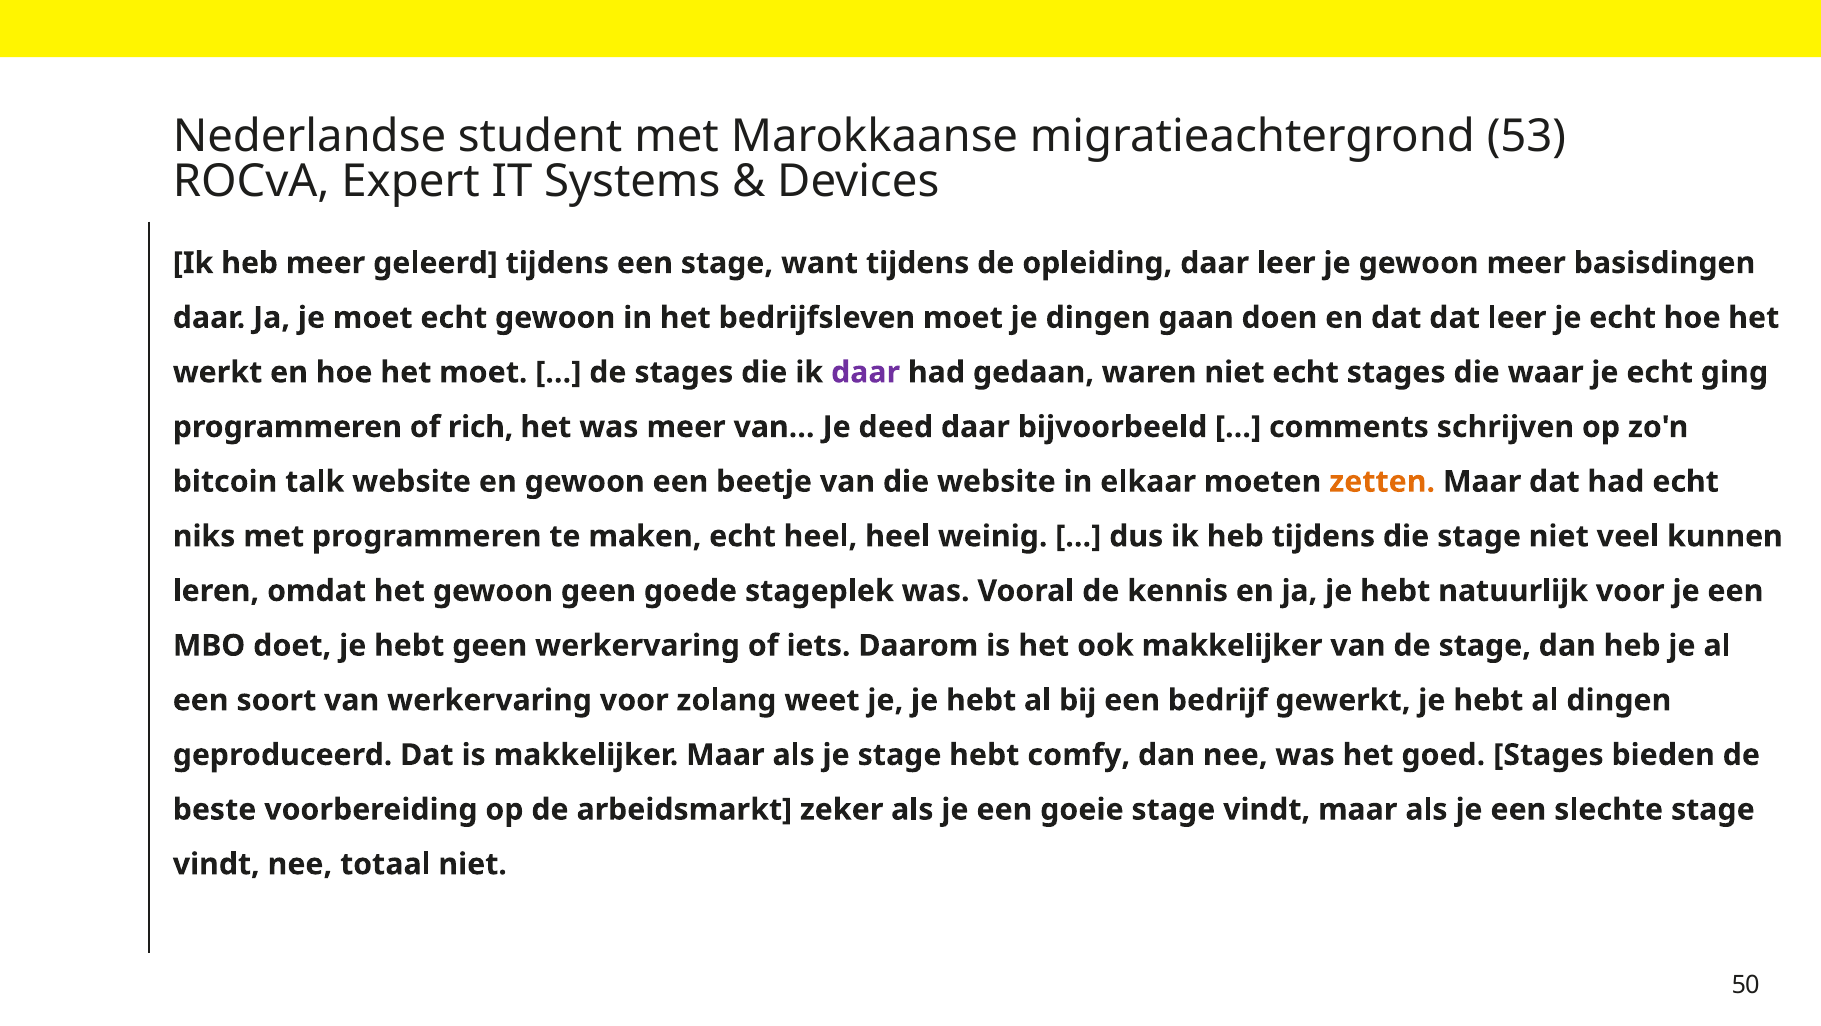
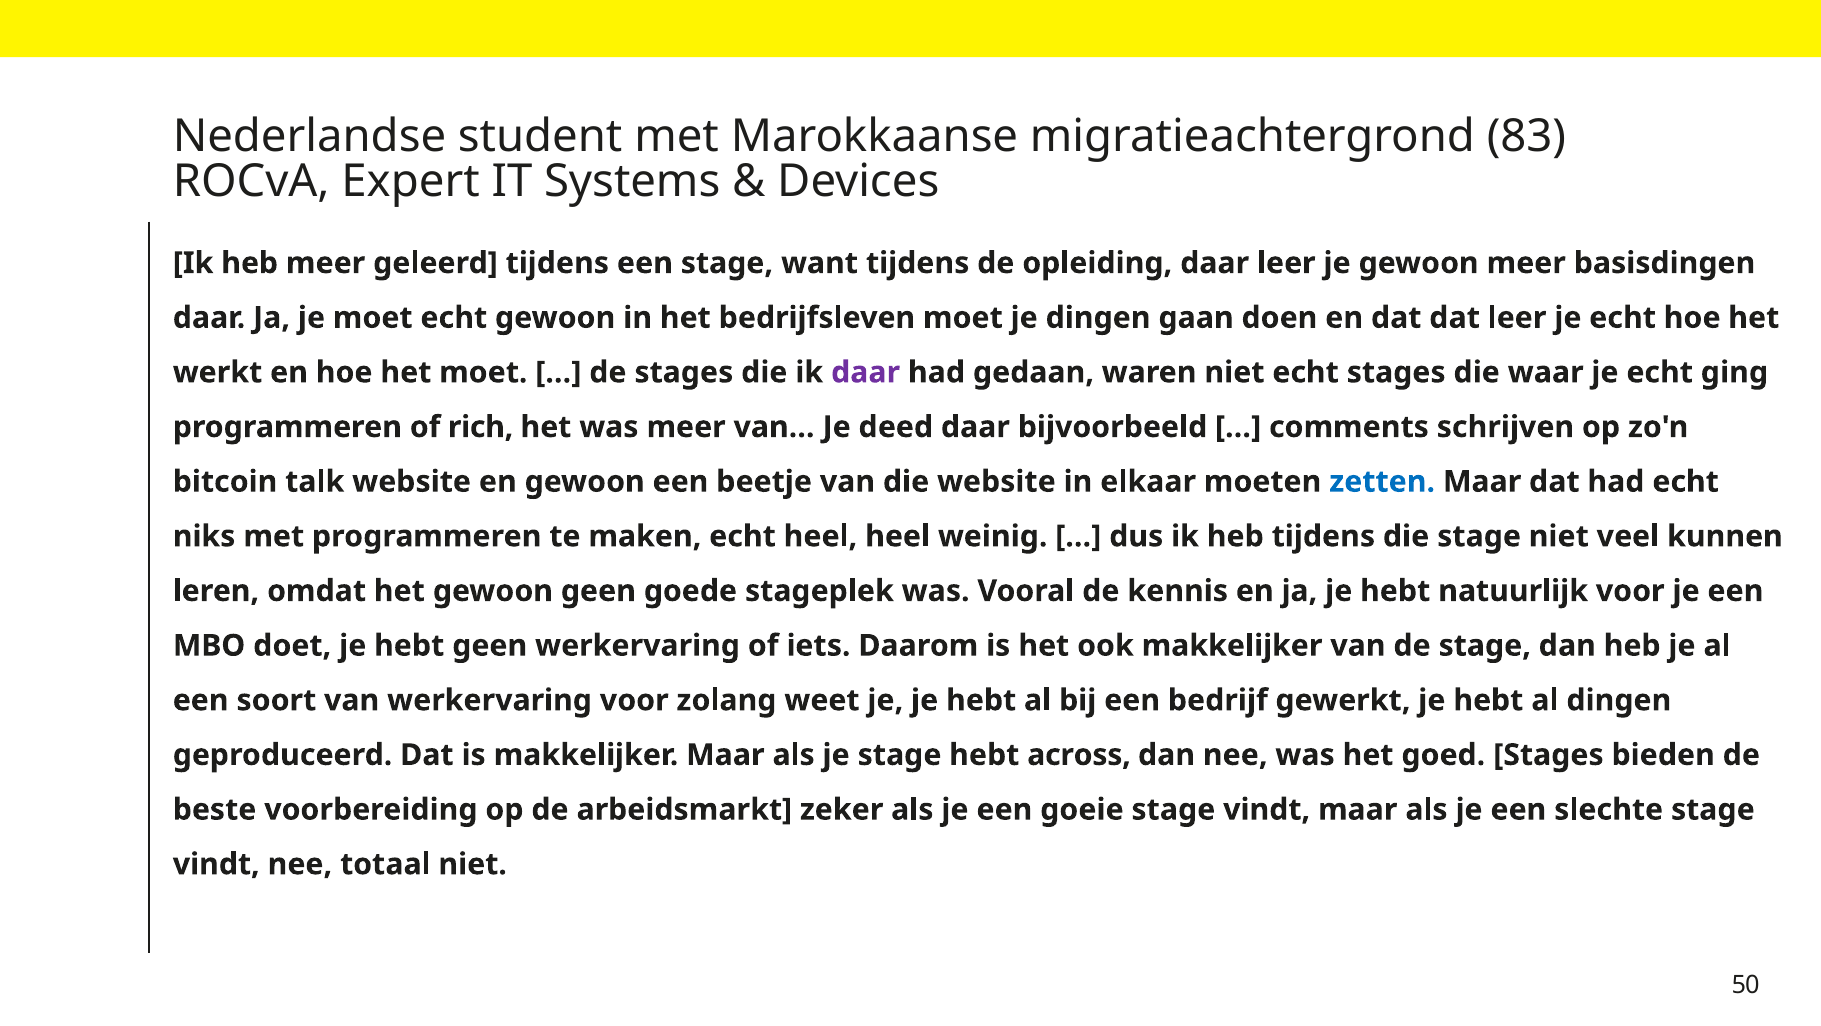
53: 53 -> 83 (1526, 136)
zetten colour: orange -> blue (1382, 482)
comfy: comfy -> across (1079, 755)
